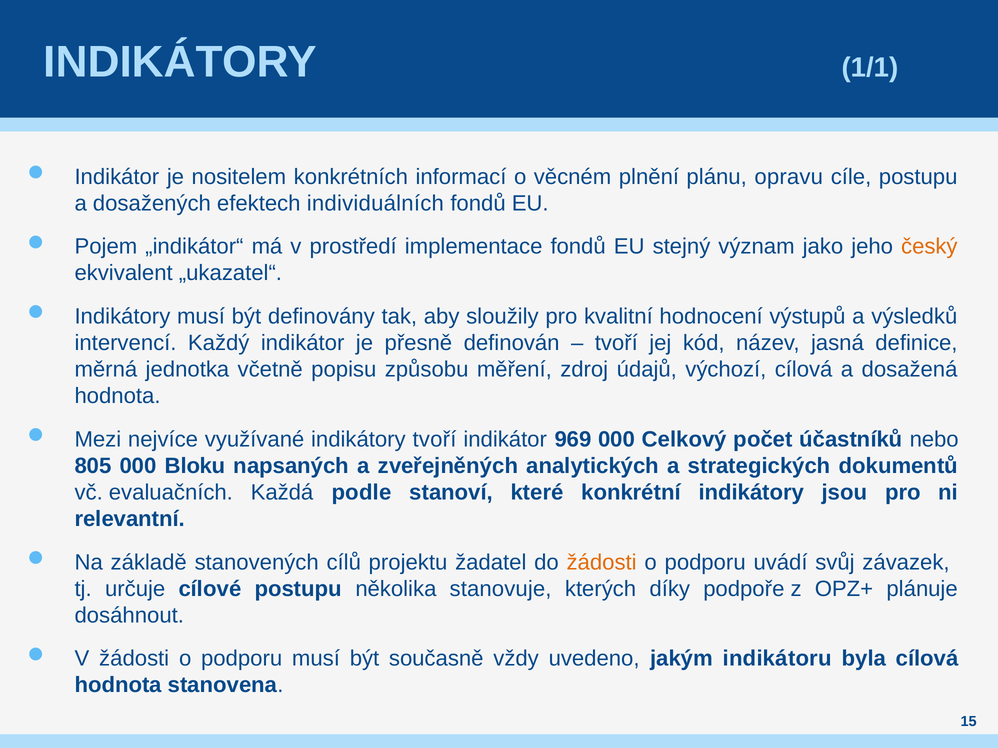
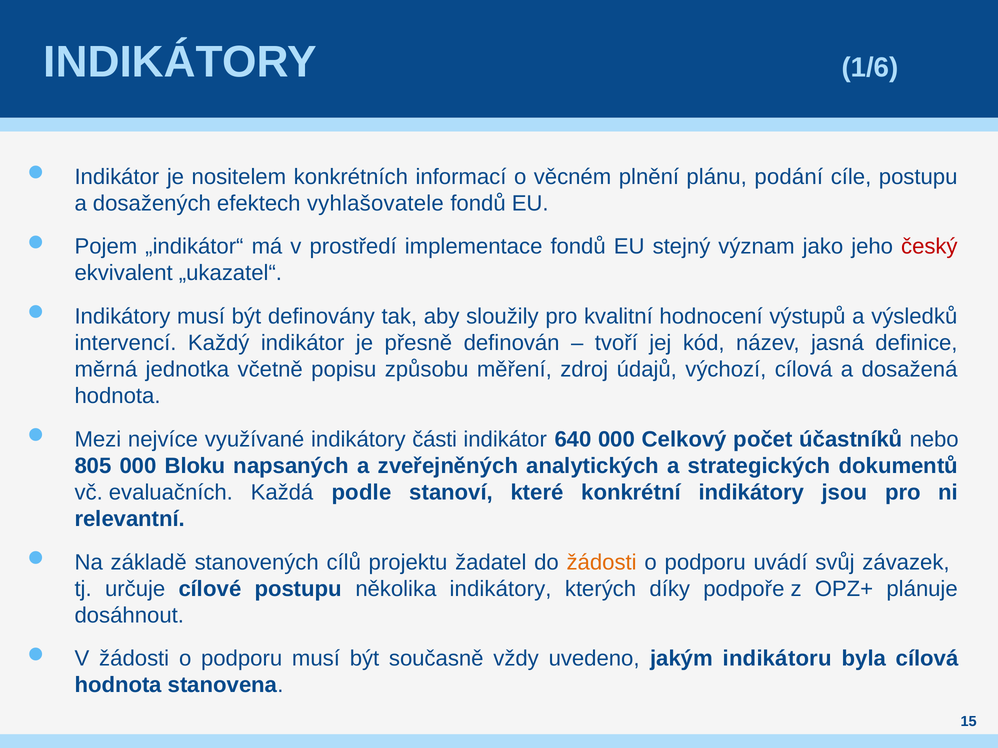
1/1: 1/1 -> 1/6 (870, 68)
opravu: opravu -> podání (789, 177)
individuálních: individuálních -> vyhlašovatele (375, 203)
český colour: orange -> red (929, 247)
indikátory tvoří: tvoří -> části (435, 440)
969: 969 -> 640 (573, 440)
několika stanovuje: stanovuje -> indikátory (501, 589)
